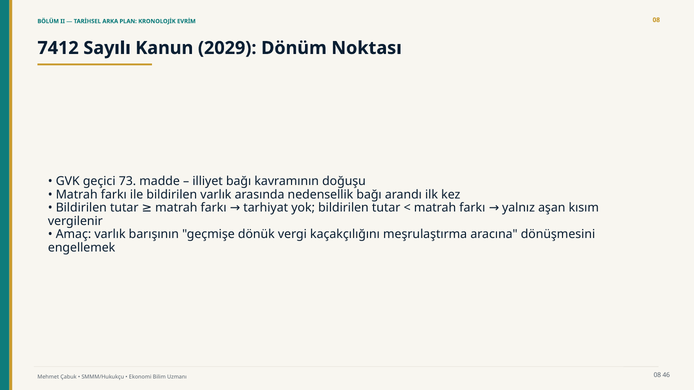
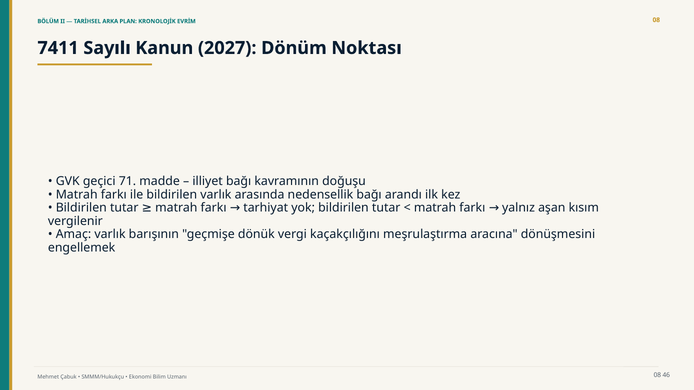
7412: 7412 -> 7411 (58, 48)
2029: 2029 -> 2027 (227, 48)
73: 73 -> 71 (127, 181)
